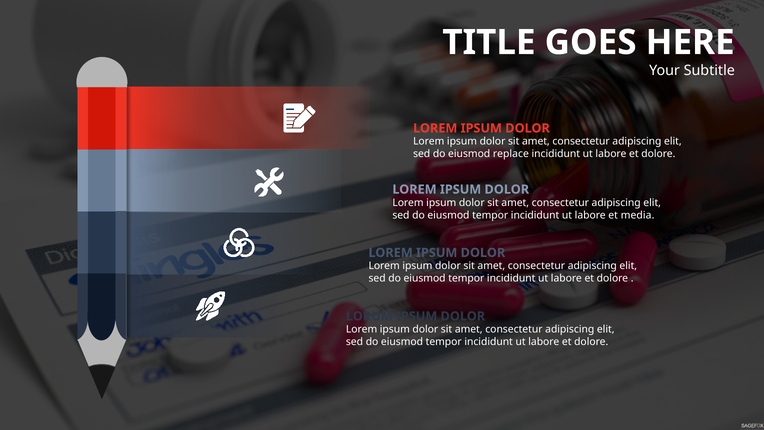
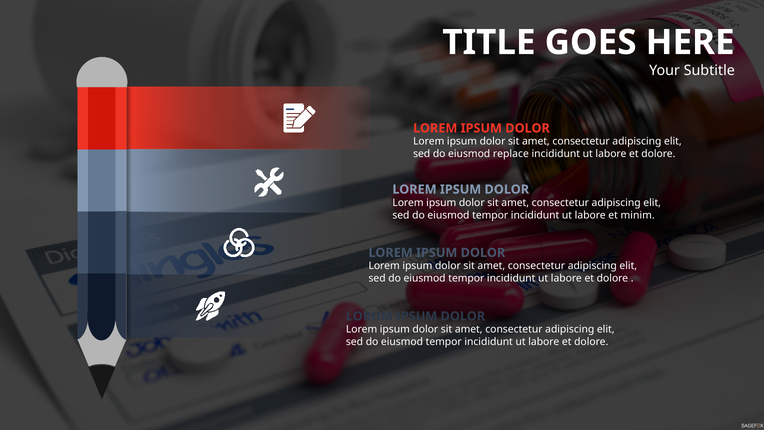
media: media -> minim (638, 215)
